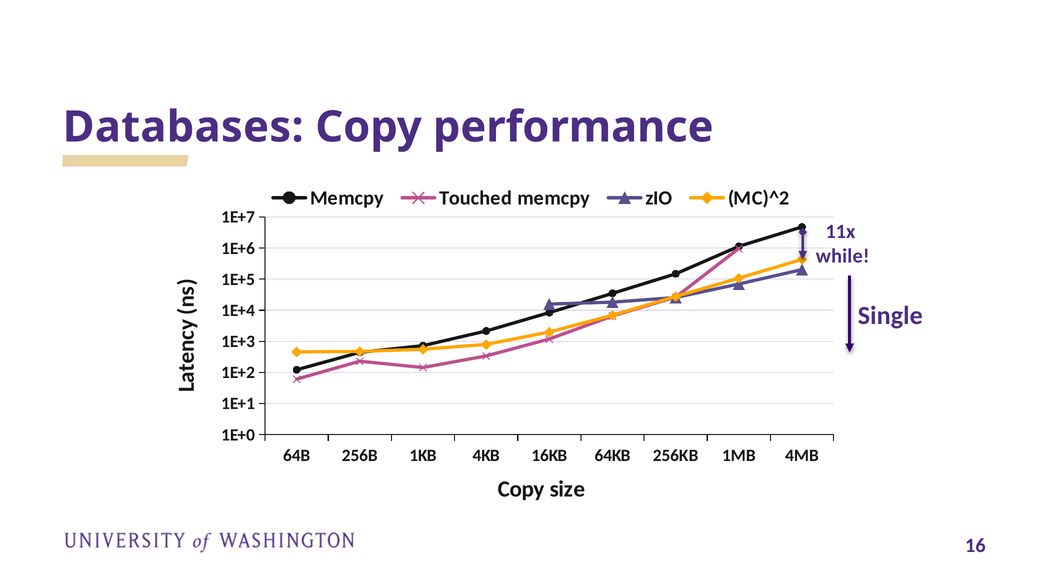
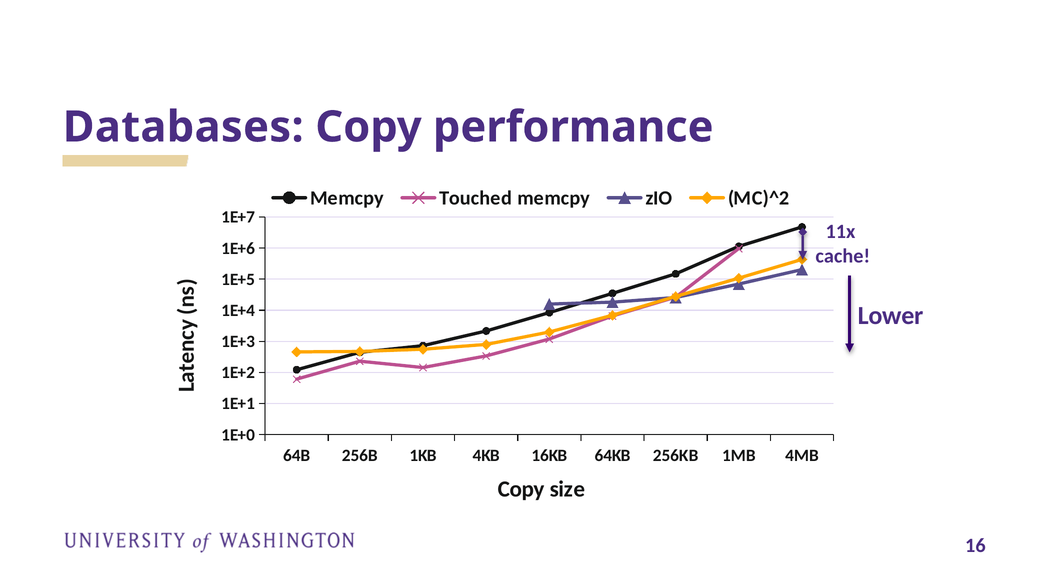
while: while -> cache (843, 256)
Single: Single -> Lower (891, 316)
